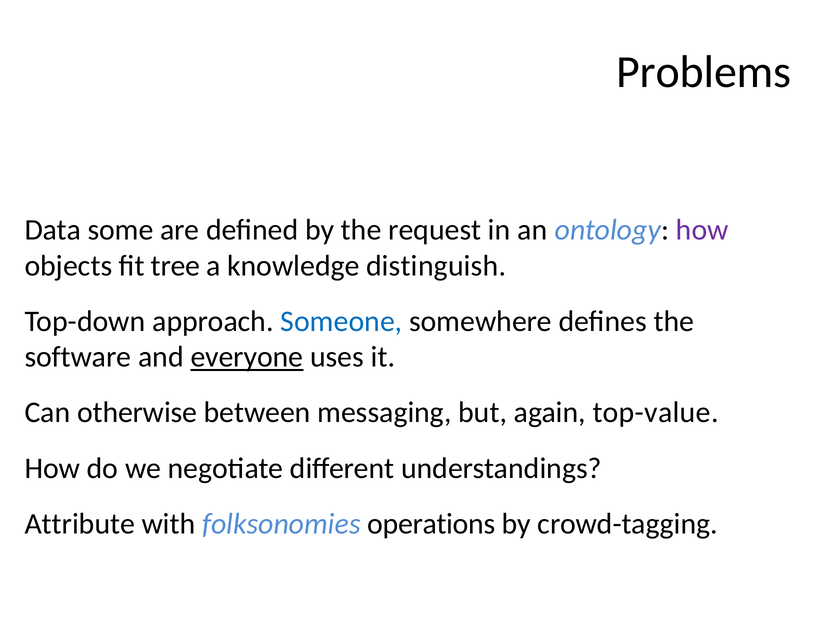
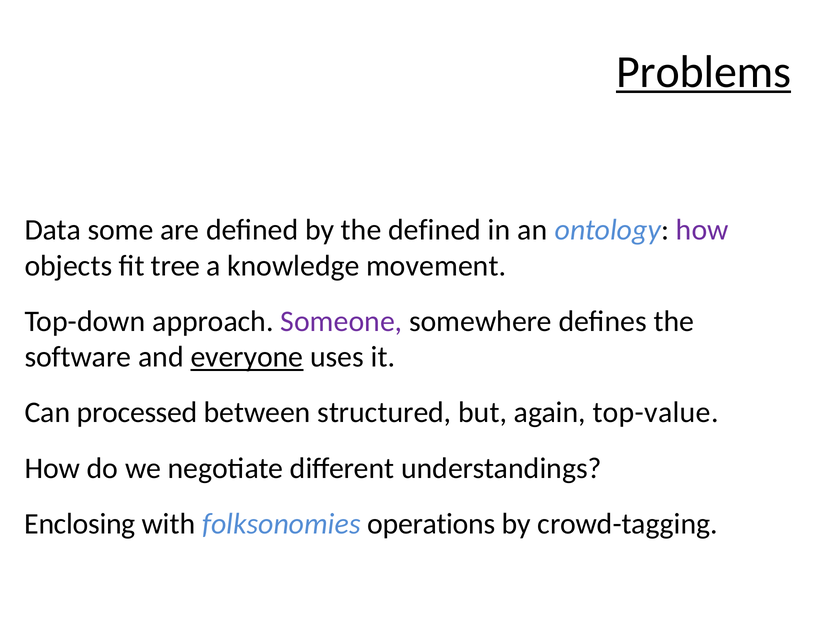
Problems underline: none -> present (704, 72)
the request: request -> defined (435, 230)
distinguish: distinguish -> movement (436, 266)
Someone colour: blue -> purple (341, 321)
otherwise: otherwise -> processed (137, 413)
messaging: messaging -> structured (384, 413)
Attribute: Attribute -> Enclosing (80, 524)
